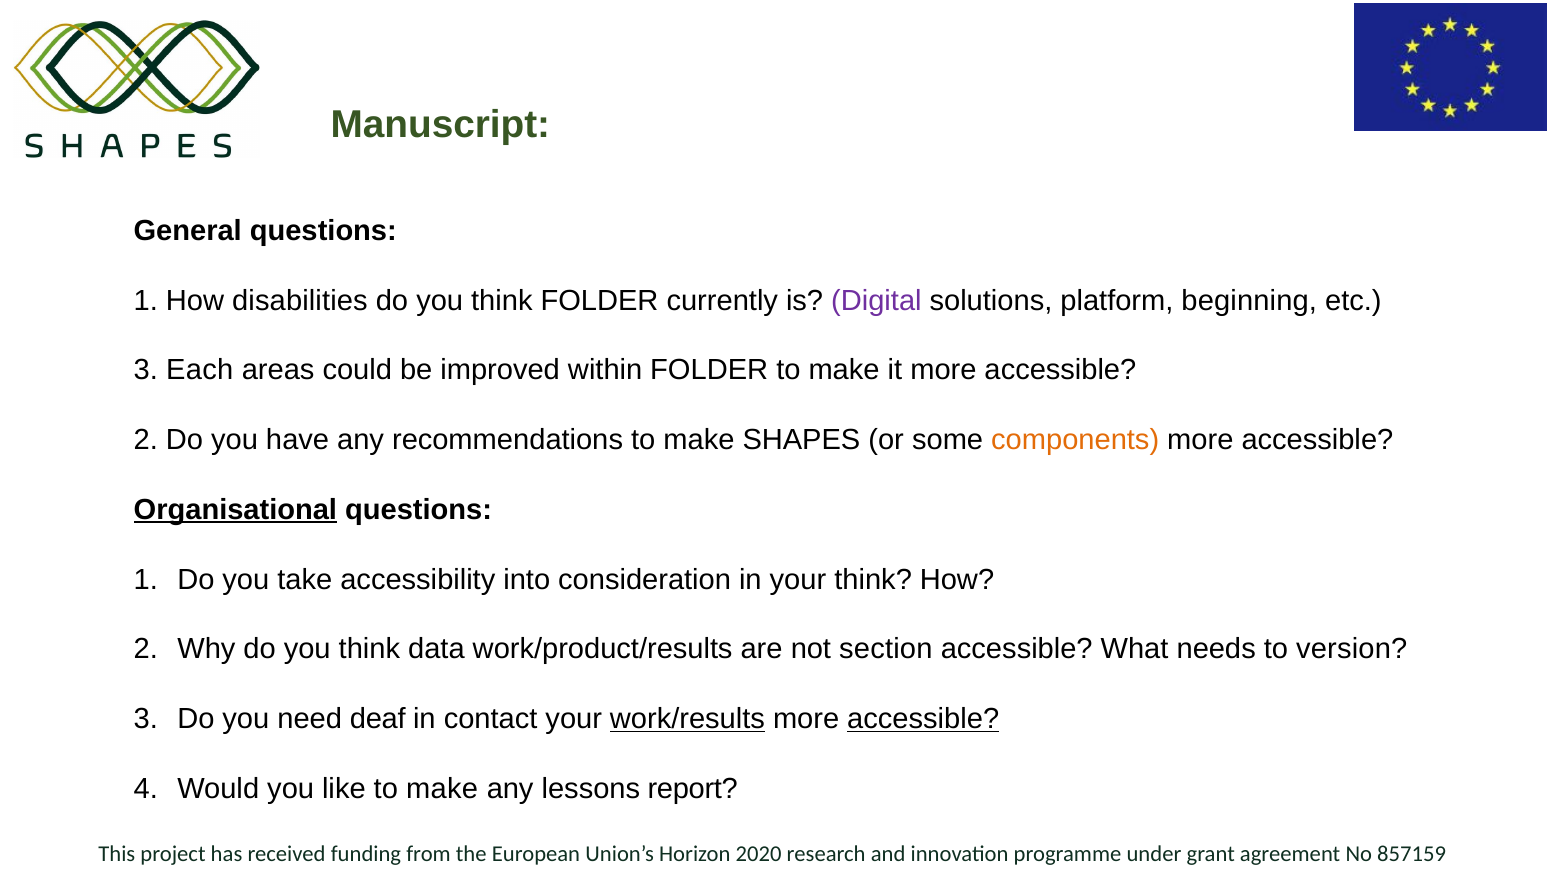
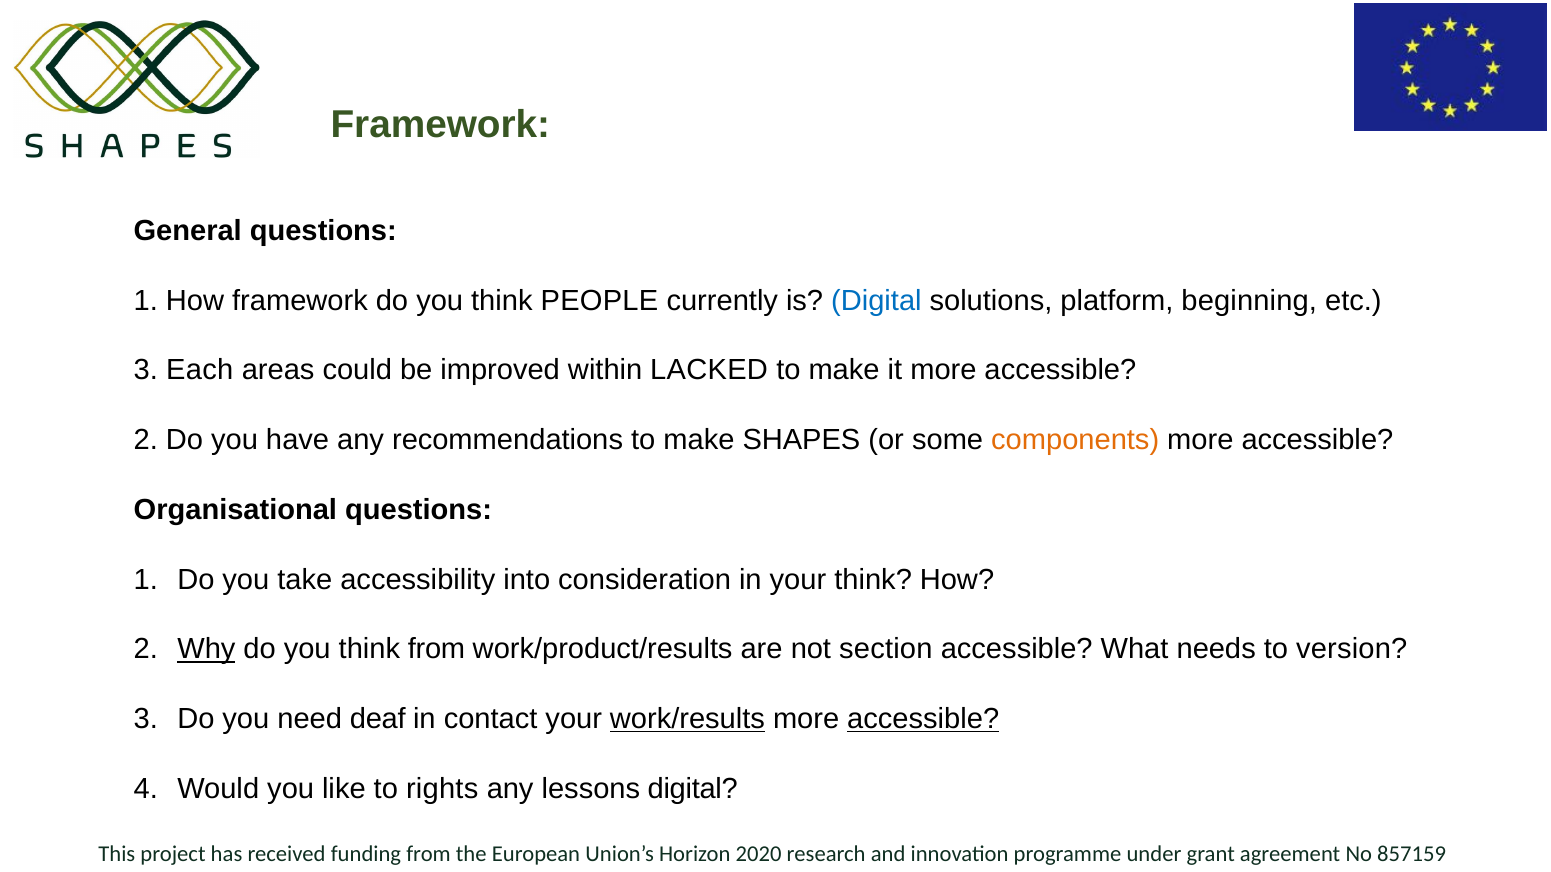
Manuscript: Manuscript -> Framework (440, 124)
How disabilities: disabilities -> framework (300, 301)
think FOLDER: FOLDER -> PEOPLE (599, 301)
Digital colour: purple -> blue (876, 301)
within FOLDER: FOLDER -> LACKED (709, 370)
Organisational underline: present -> none (235, 510)
Why underline: none -> present (206, 650)
think data: data -> from (437, 650)
like to make: make -> rights (442, 789)
lessons report: report -> digital (693, 789)
